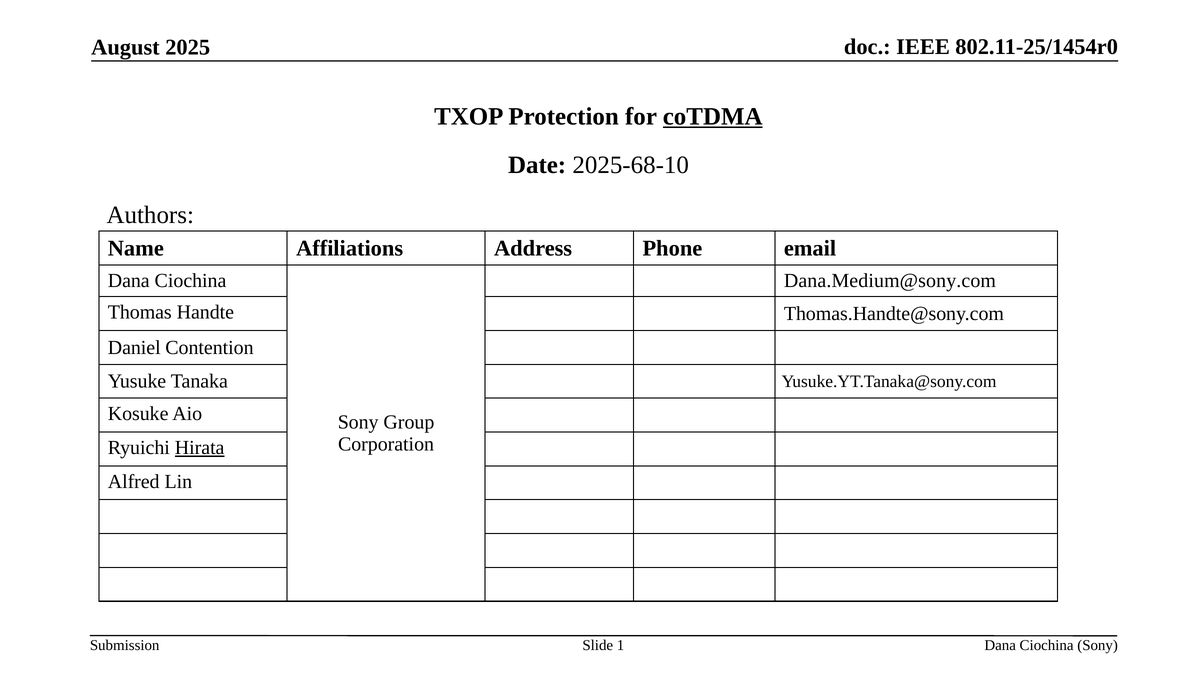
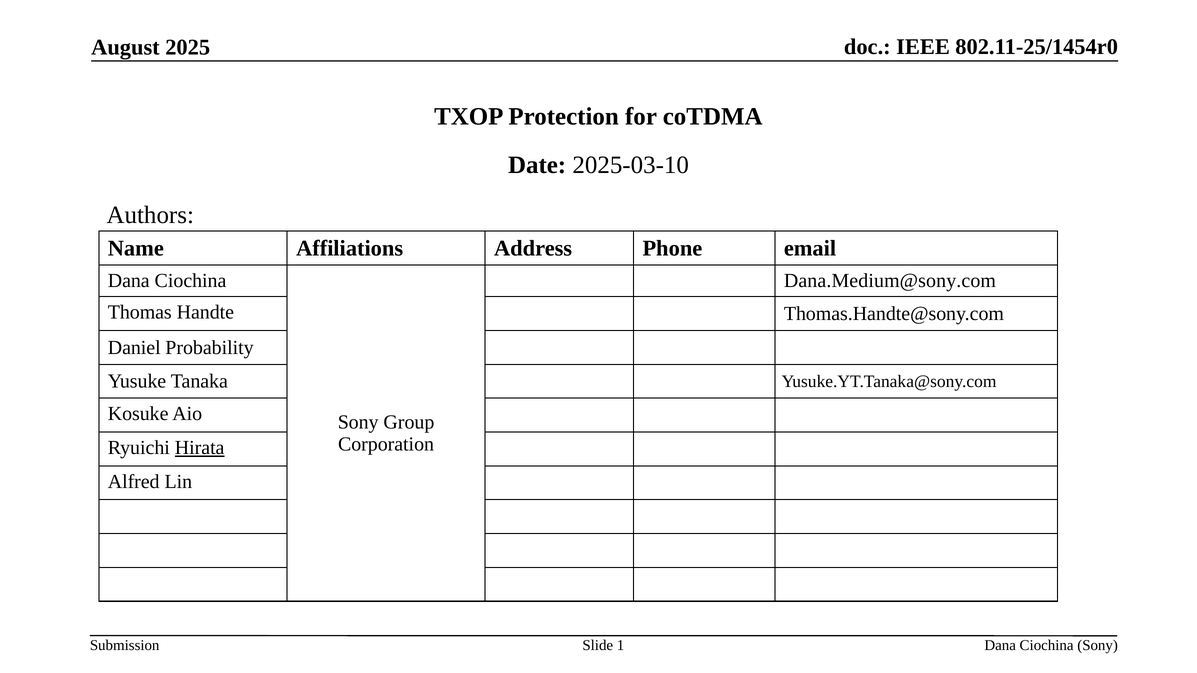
coTDMA underline: present -> none (713, 116)
2025-68-10: 2025-68-10 -> 2025-03-10 (631, 165)
Contention: Contention -> Probability (209, 348)
